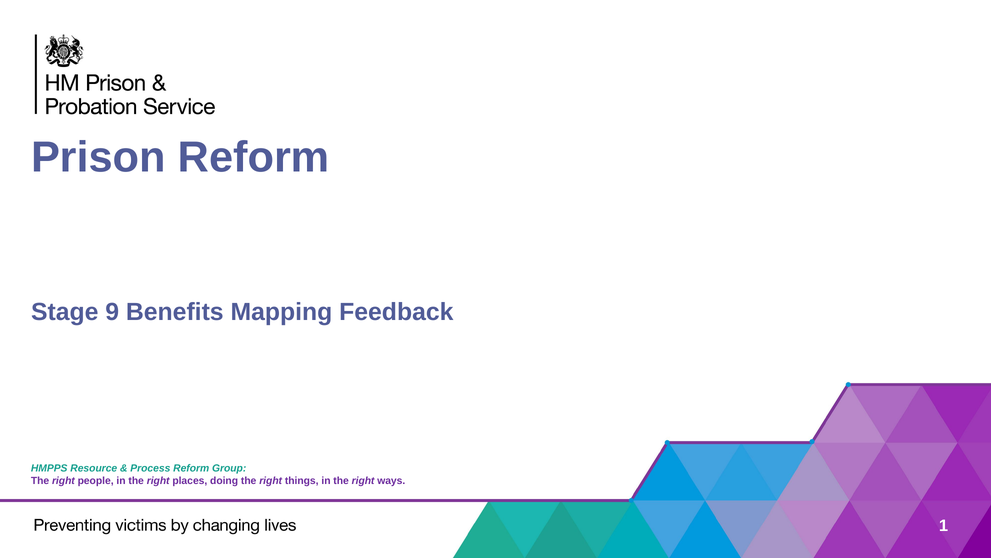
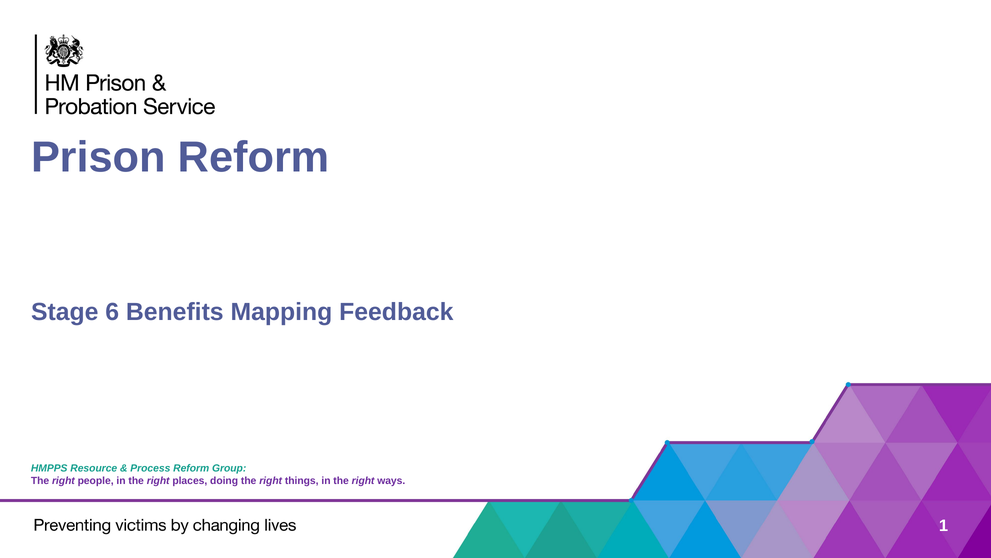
9: 9 -> 6 (112, 312)
